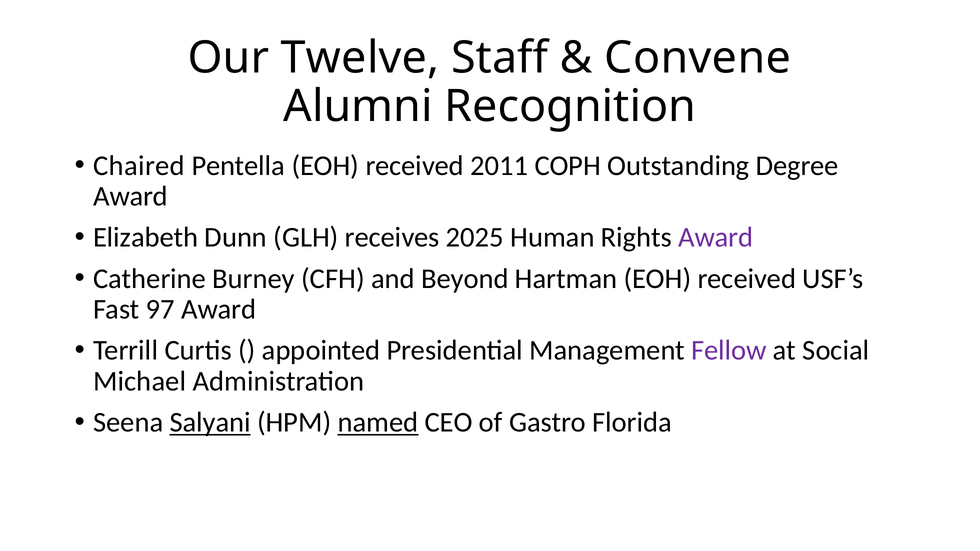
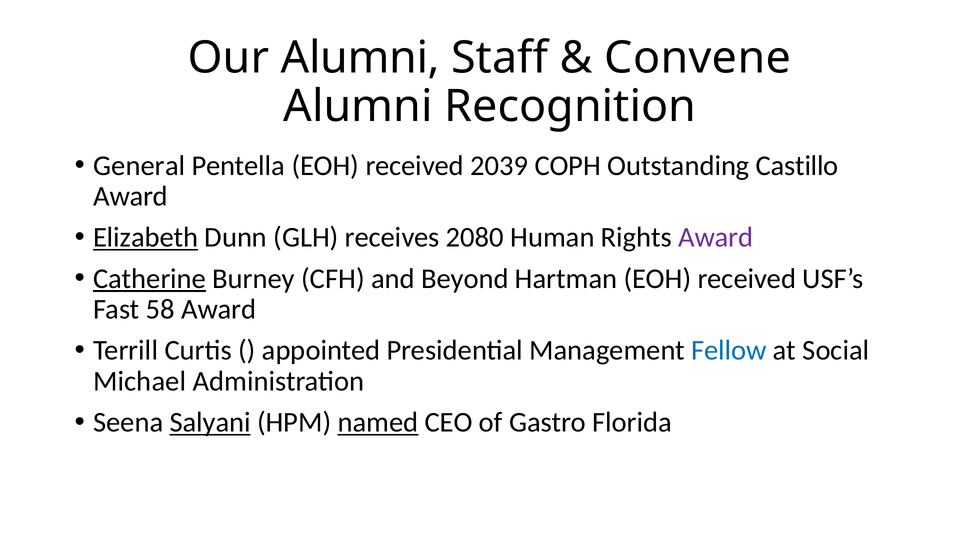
Our Twelve: Twelve -> Alumni (360, 58)
Chaired: Chaired -> General (139, 166)
2011: 2011 -> 2039 (499, 166)
Degree: Degree -> Castillo (797, 166)
Elizabeth underline: none -> present (146, 238)
2025: 2025 -> 2080 (475, 238)
Catherine underline: none -> present (150, 279)
97: 97 -> 58 (160, 310)
Fellow colour: purple -> blue (729, 351)
